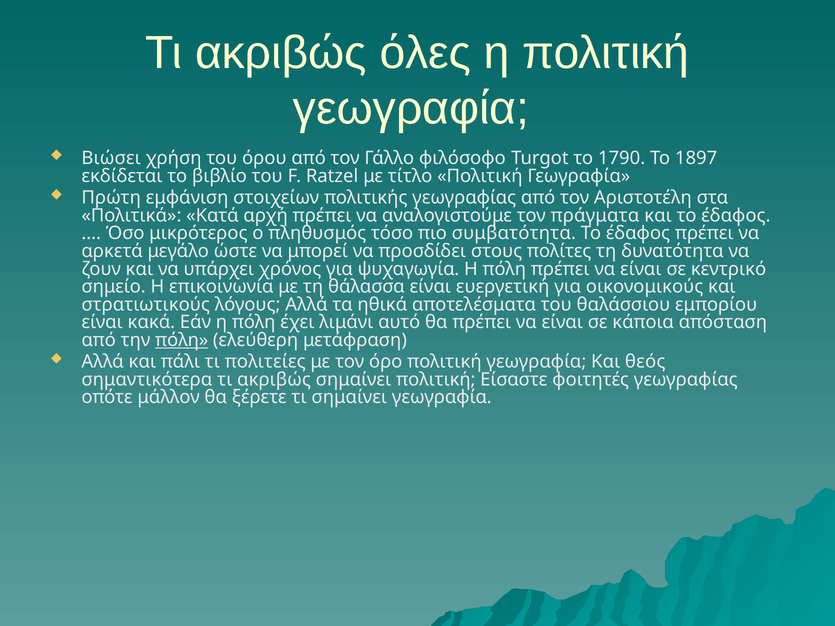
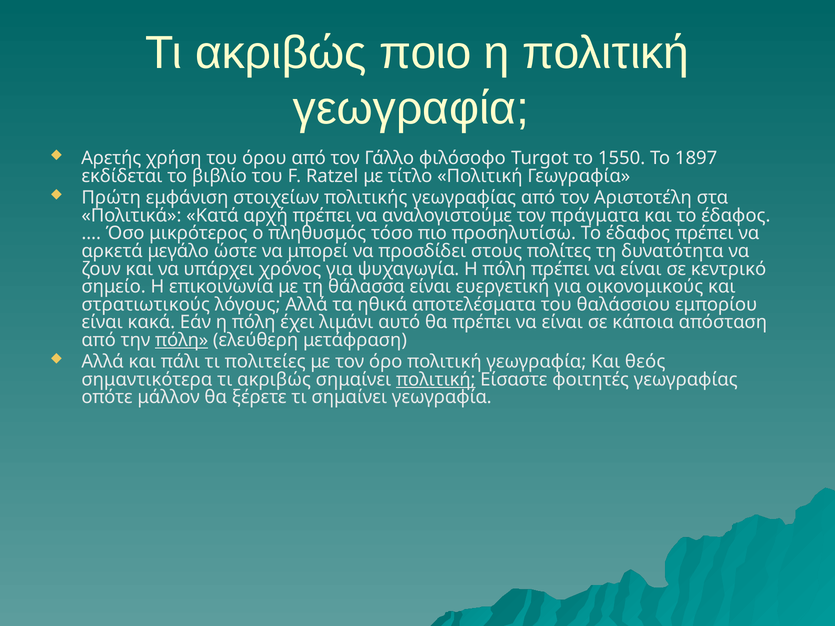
όλες: όλες -> ποιο (425, 53)
Βιώσει: Βιώσει -> Αρετής (111, 158)
1790: 1790 -> 1550 (622, 158)
συμβατότητα: συμβατότητα -> προσηλυτίσω (514, 233)
πολιτική underline: none -> present (436, 380)
